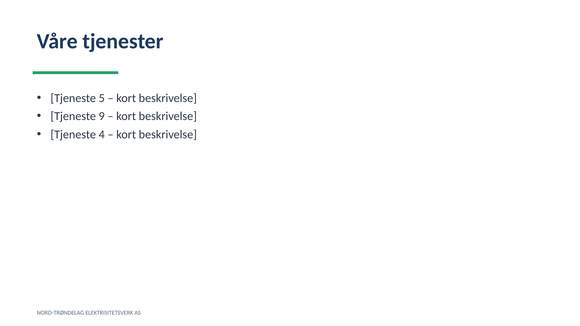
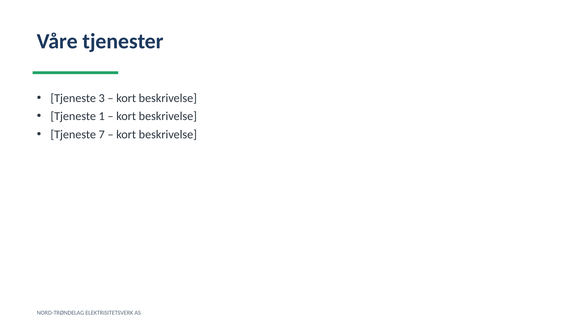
5: 5 -> 3 (102, 98)
9: 9 -> 1 (102, 116)
4: 4 -> 7 (102, 135)
